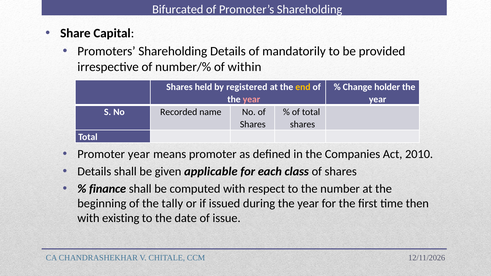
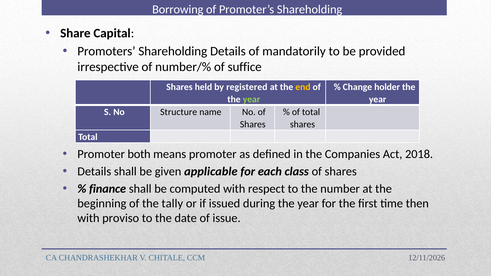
Bifurcated: Bifurcated -> Borrowing (178, 10)
within: within -> suffice (245, 67)
year colour: pink -> light green (251, 99)
Recorded: Recorded -> Structure (179, 112)
Promoter year: year -> both (139, 154)
2010: 2010 -> 2018 (419, 154)
existing: existing -> proviso (121, 218)
